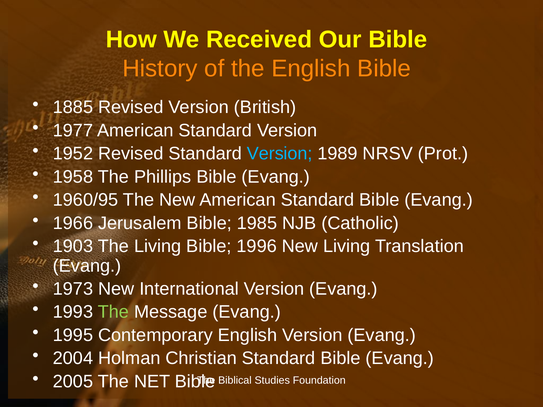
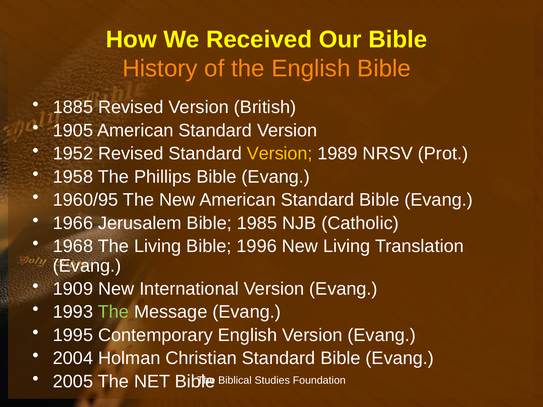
1977: 1977 -> 1905 (73, 131)
Version colour: light blue -> yellow (280, 154)
1903: 1903 -> 1968 (73, 246)
1973: 1973 -> 1909 (73, 289)
